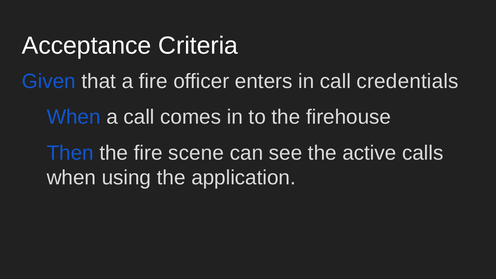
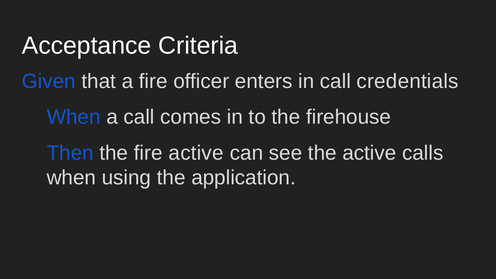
fire scene: scene -> active (196, 153)
